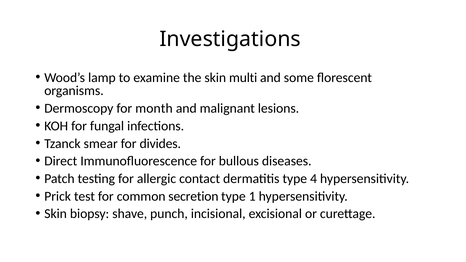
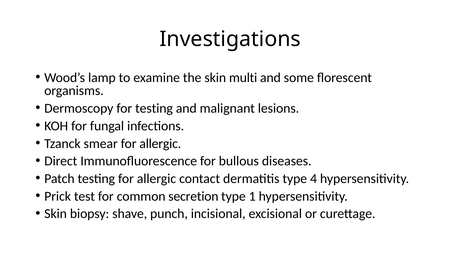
for month: month -> testing (154, 108)
smear for divides: divides -> allergic (160, 144)
